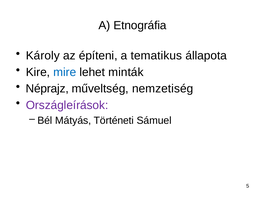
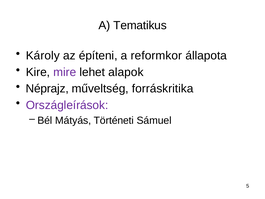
Etnográfia: Etnográfia -> Tematikus (140, 25)
tematikus: tematikus -> reformkor (156, 56)
mire colour: blue -> purple (65, 72)
minták: minták -> alapok (126, 72)
nemzetiség: nemzetiség -> forráskritika (163, 89)
